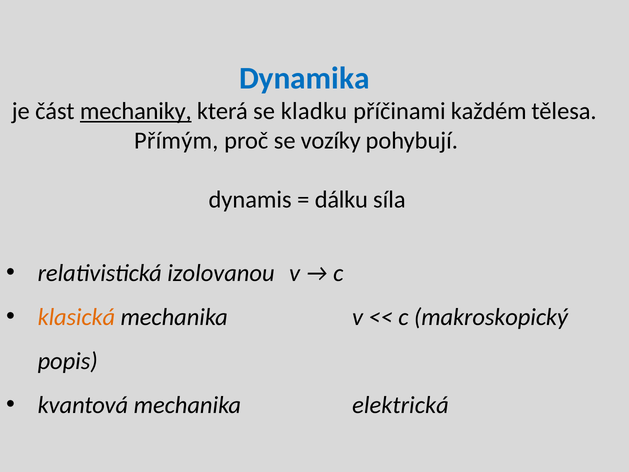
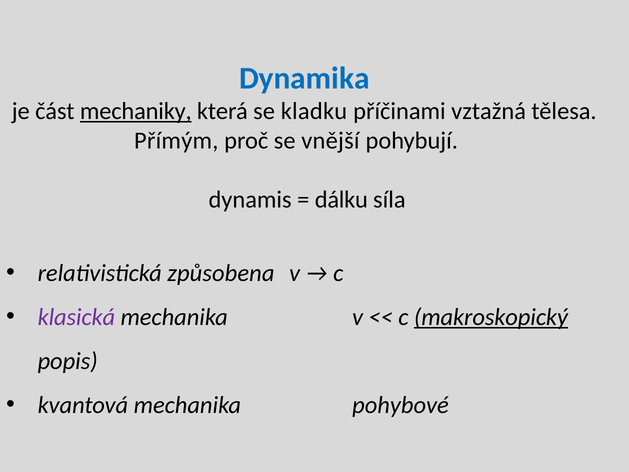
každém: každém -> vztažná (489, 111)
vozíky: vozíky -> vnější (330, 141)
izolovanou: izolovanou -> způsobena (221, 273)
klasická colour: orange -> purple (76, 317)
makroskopický underline: none -> present (491, 317)
elektrická: elektrická -> pohybové (400, 405)
